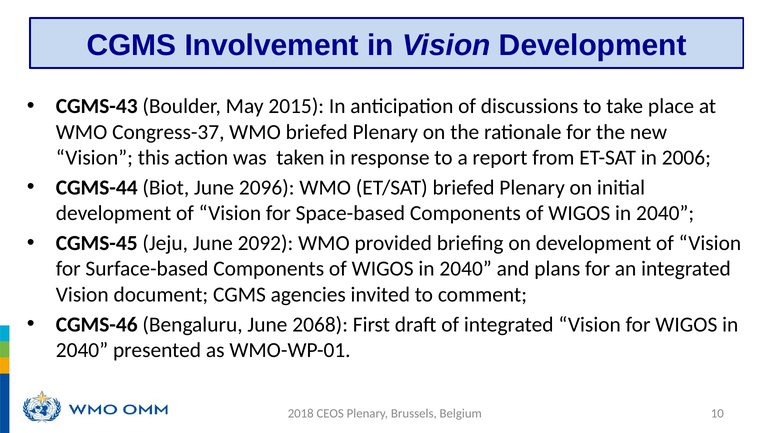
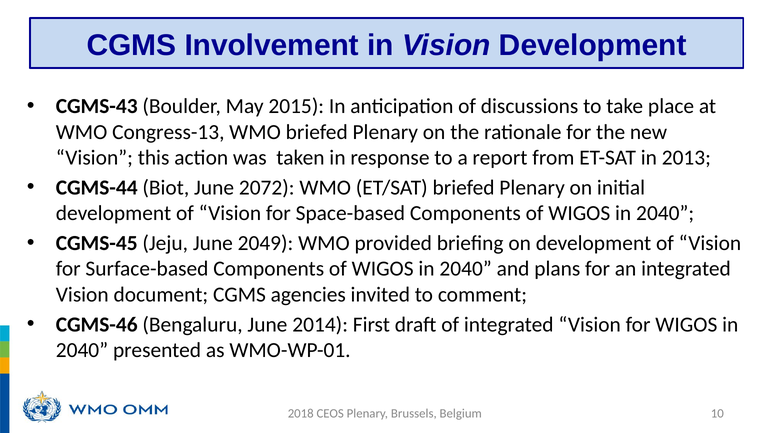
Congress-37: Congress-37 -> Congress-13 (168, 132)
2006: 2006 -> 2013 (686, 158)
2096: 2096 -> 2072 (267, 188)
2092: 2092 -> 2049 (265, 243)
2068: 2068 -> 2014 (320, 325)
